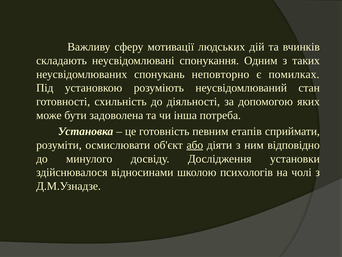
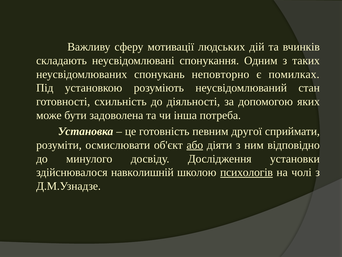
етапів: етапів -> другої (247, 131)
відносинами: відносинами -> навколишній (142, 172)
психологів underline: none -> present (247, 172)
